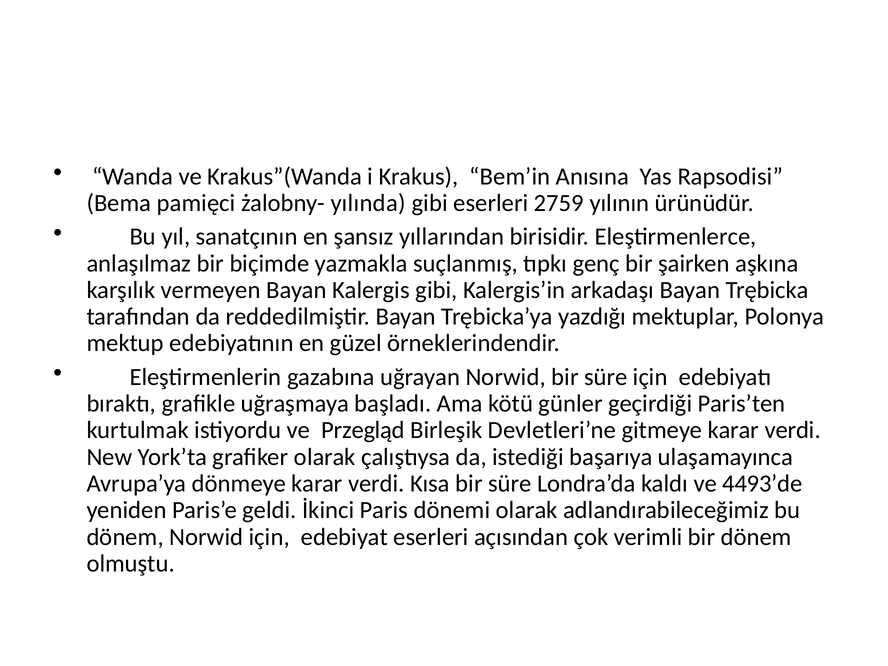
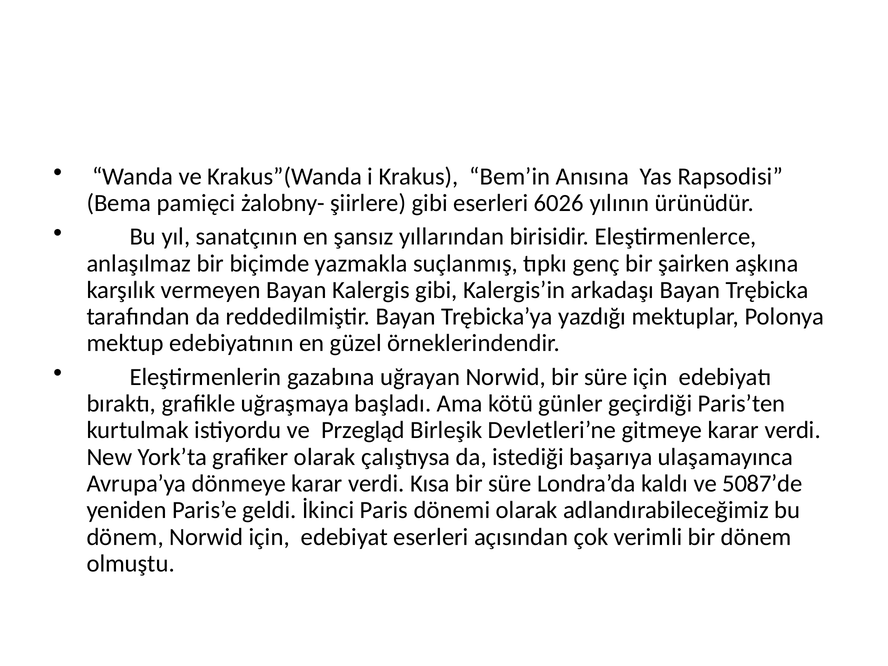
yılında: yılında -> şiirlere (368, 203)
2759: 2759 -> 6026 (559, 203)
4493’de: 4493’de -> 5087’de (762, 484)
